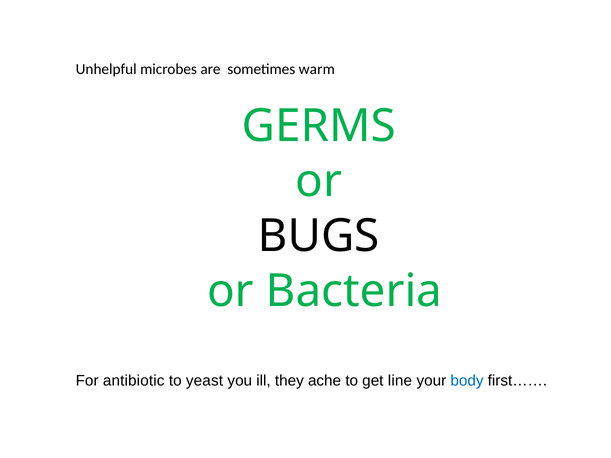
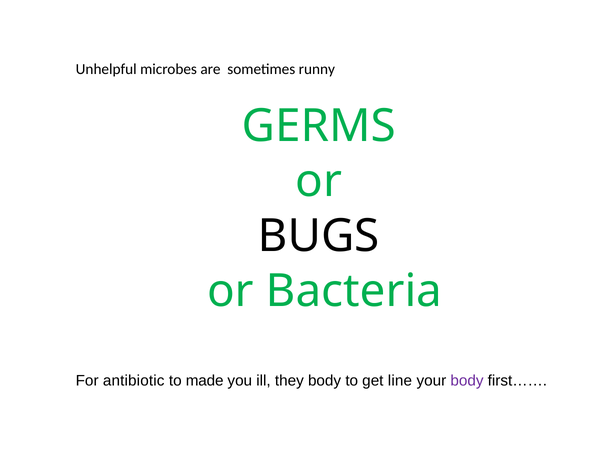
warm: warm -> runny (317, 69)
yeast: yeast -> made (205, 381)
they ache: ache -> body (325, 381)
body colour: blue -> purple (467, 381)
